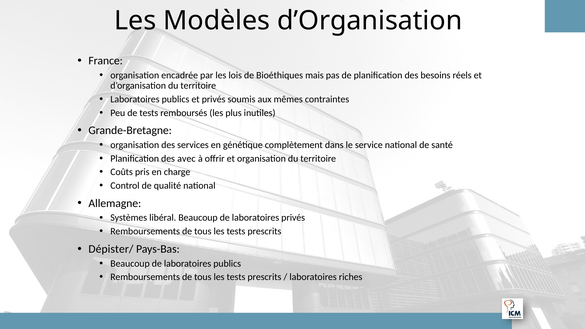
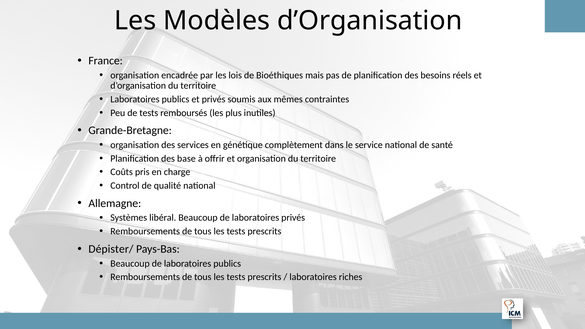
avec: avec -> base (186, 159)
